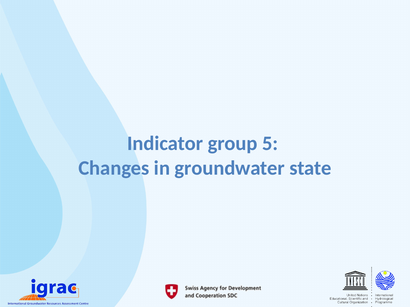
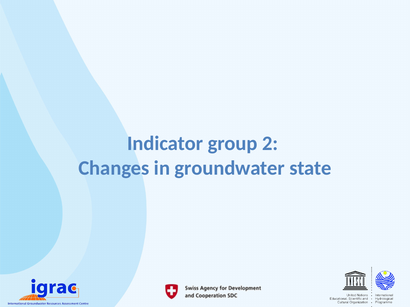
5: 5 -> 2 (270, 144)
